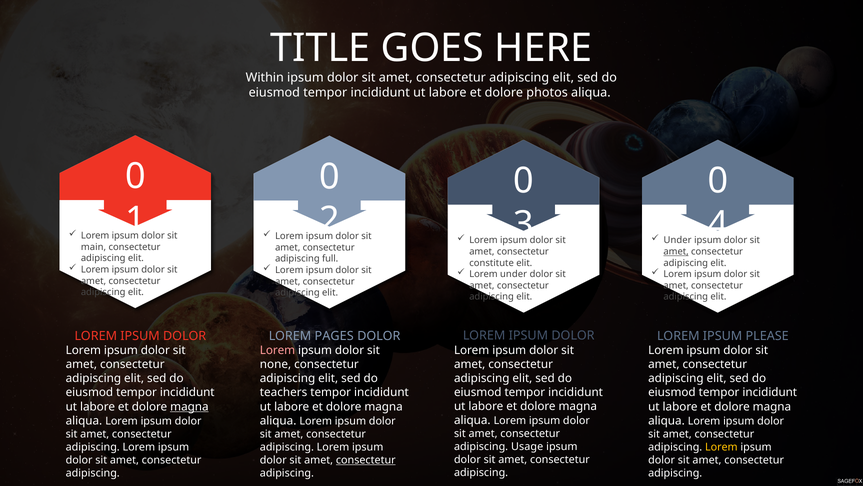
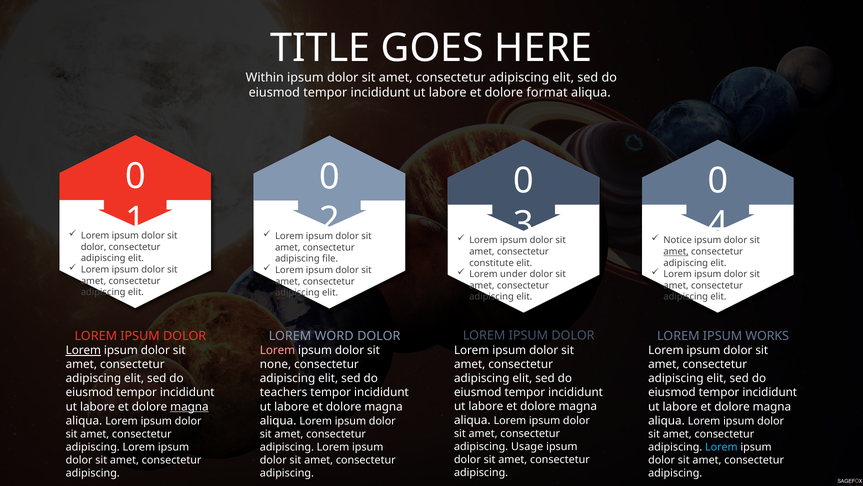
photos: photos -> format (547, 92)
Under: Under -> Notice (678, 240)
main: main -> dolor (94, 247)
full: full -> file (330, 258)
PAGES: PAGES -> WORD (334, 335)
PLEASE: PLEASE -> WORKS (767, 335)
Lorem underline: none -> present (83, 350)
Lorem colour: yellow -> light blue (721, 447)
consectetur underline: present -> none (366, 460)
